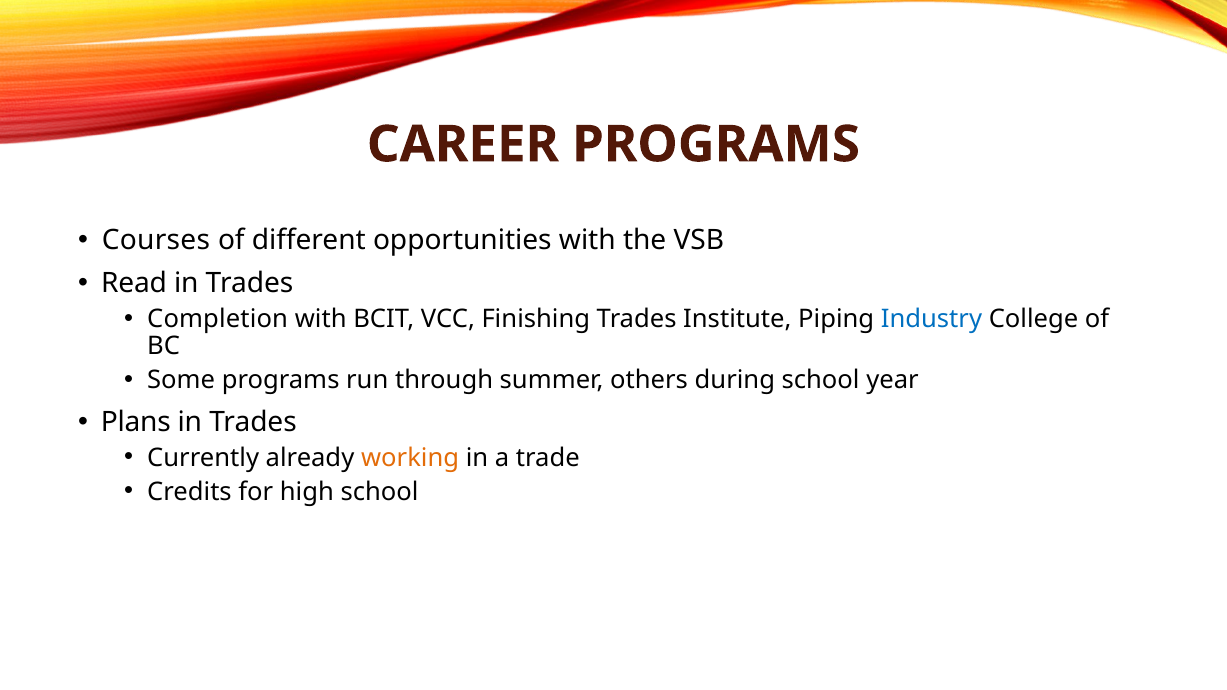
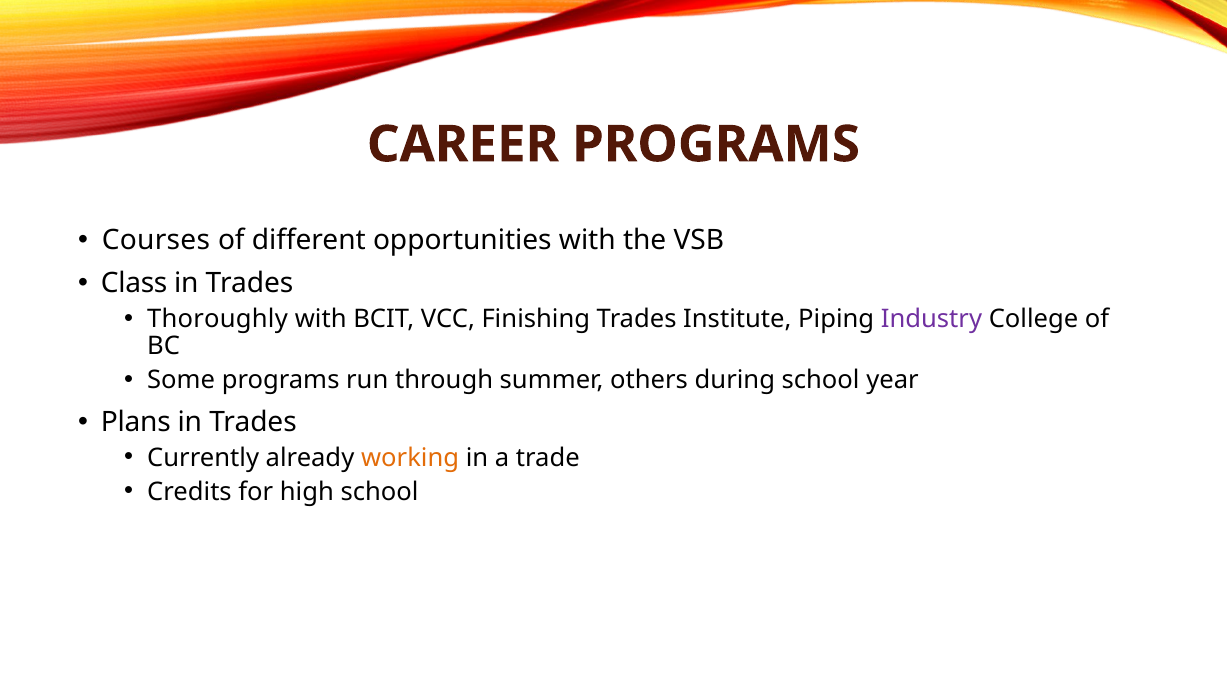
Read: Read -> Class (134, 284)
Completion: Completion -> Thoroughly (218, 319)
Industry colour: blue -> purple (931, 319)
